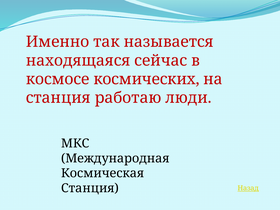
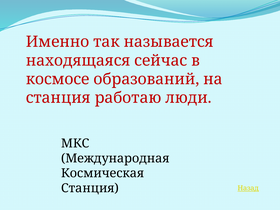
космических: космических -> образований (146, 79)
